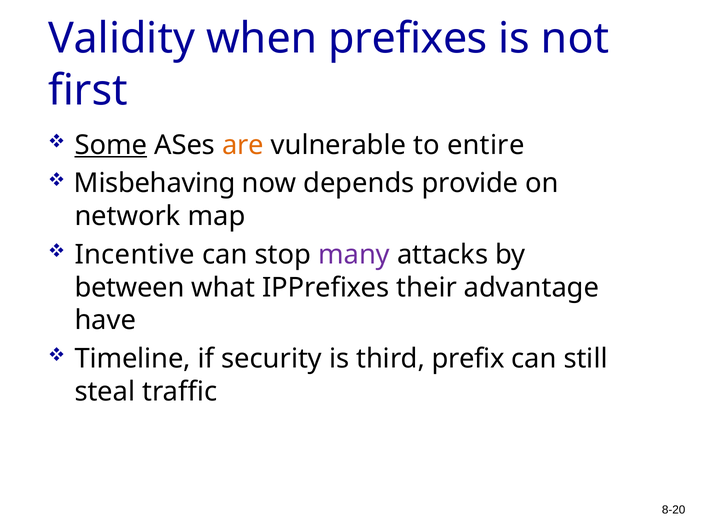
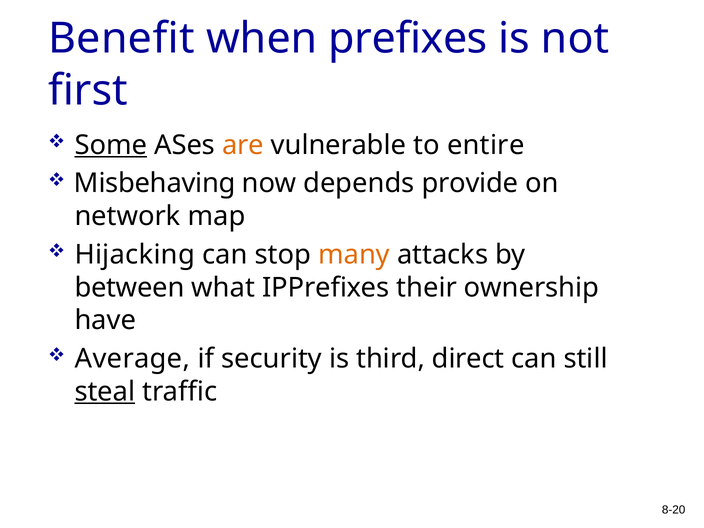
Validity: Validity -> Benefit (121, 39)
Incentive: Incentive -> Hijacking (135, 255)
many colour: purple -> orange (354, 255)
advantage: advantage -> ownership (531, 288)
Timeline: Timeline -> Average (132, 359)
prefix: prefix -> direct (468, 359)
steal underline: none -> present (105, 392)
